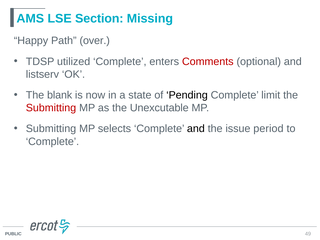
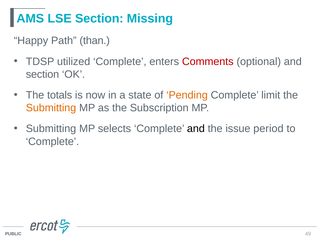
over: over -> than (95, 41)
listserv: listserv -> section (42, 74)
blank: blank -> totals (60, 95)
Pending colour: black -> orange (187, 95)
Submitting colour: red -> orange (51, 108)
Unexcutable: Unexcutable -> Subscription (159, 108)
